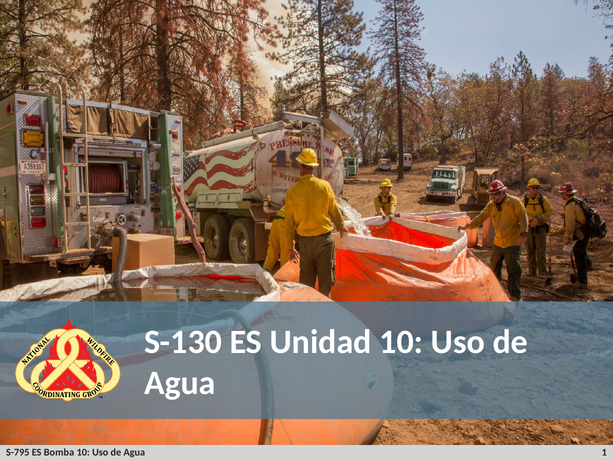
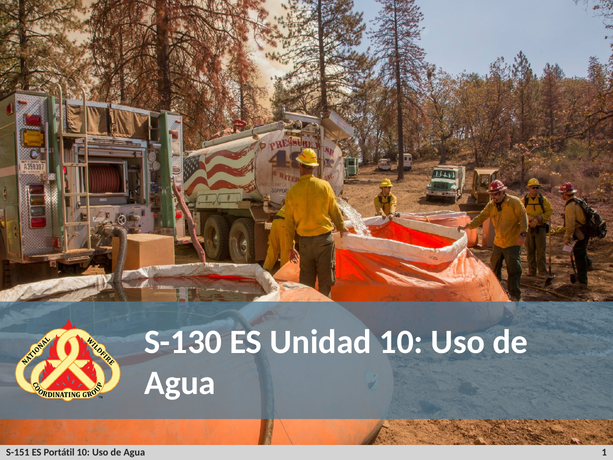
S-795: S-795 -> S-151 (18, 452)
Bomba: Bomba -> Portátil (59, 452)
